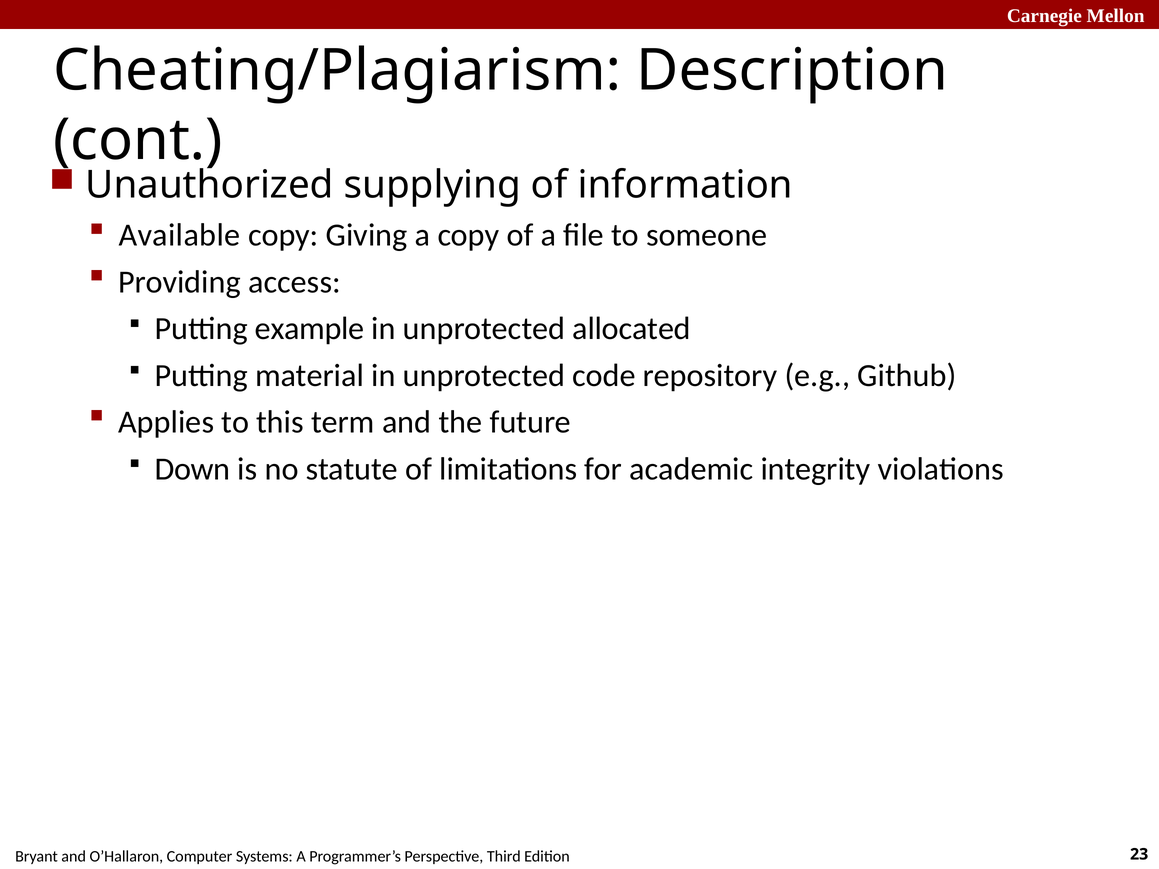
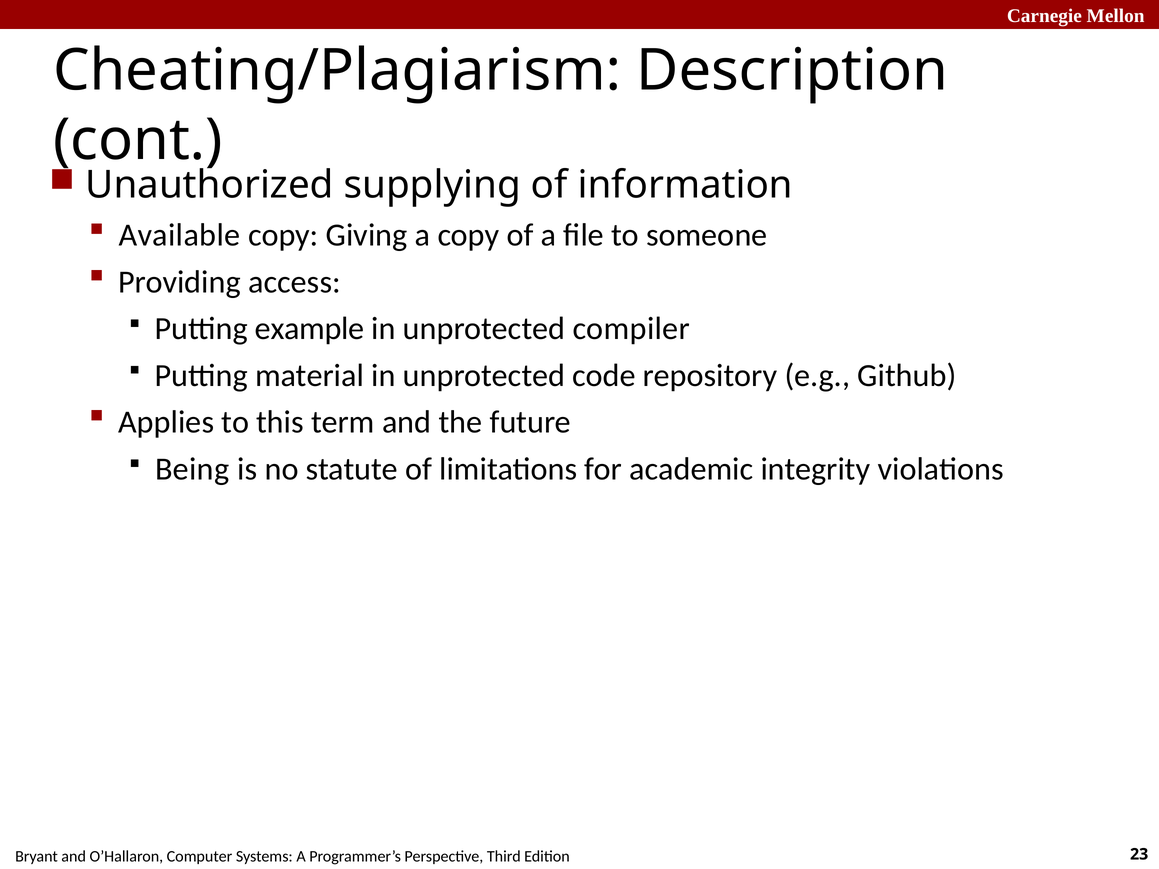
allocated: allocated -> compiler (631, 329)
Down: Down -> Being (192, 469)
